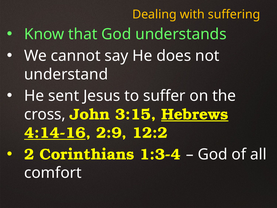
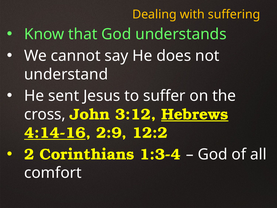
3:15: 3:15 -> 3:12 (136, 114)
